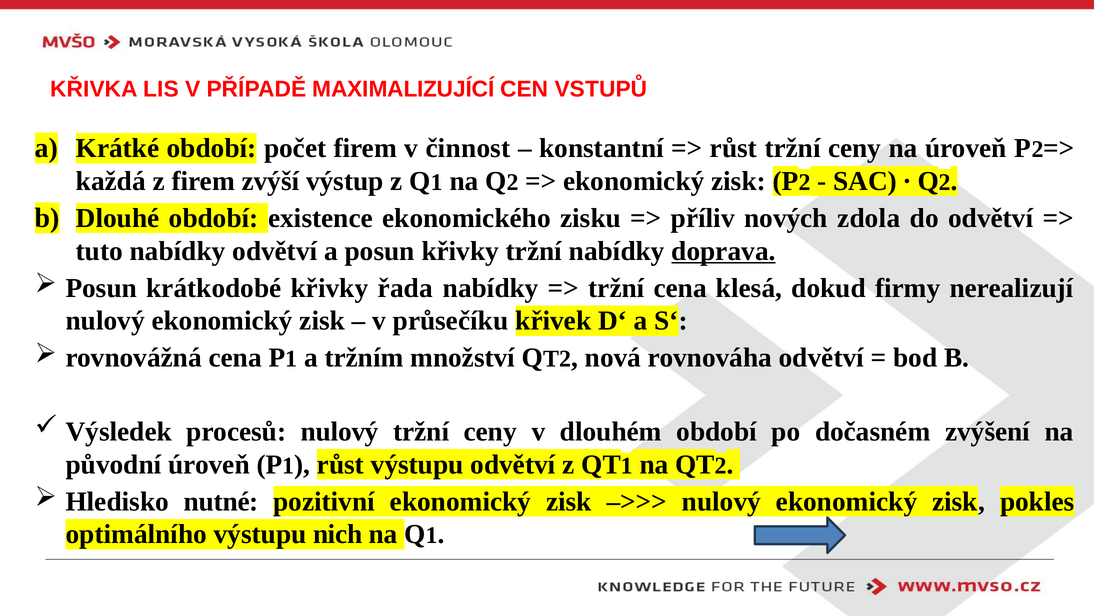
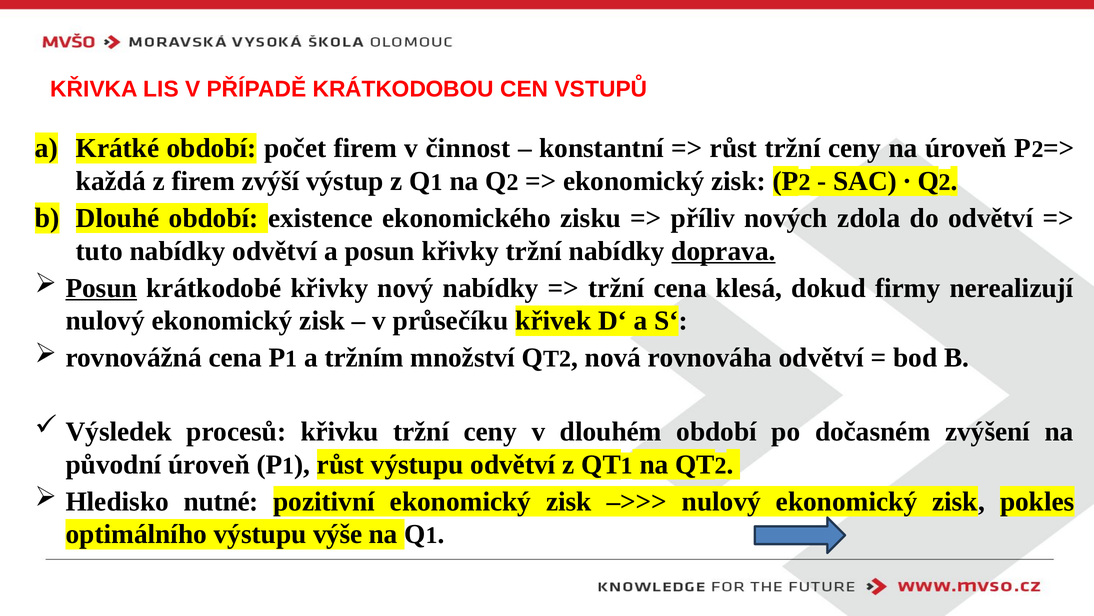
MAXIMALIZUJÍCÍ: MAXIMALIZUJÍCÍ -> KRÁTKODOBOU (403, 89)
Posun underline: none -> present (101, 288)
řada: řada -> nový (406, 288)
procesů nulový: nulový -> křivku (340, 431)
nich: nich -> výše (338, 534)
